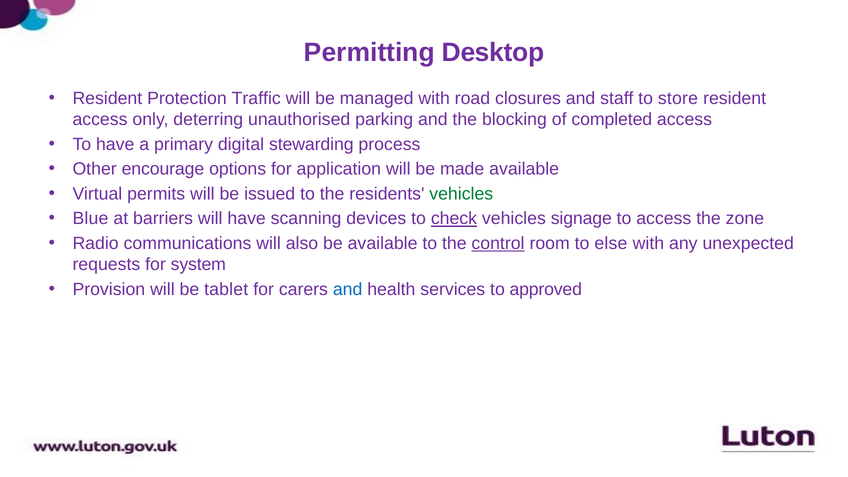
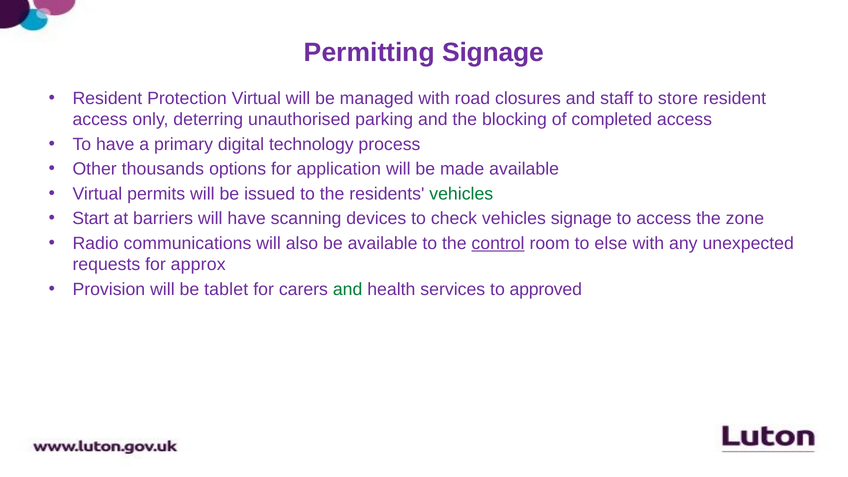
Permitting Desktop: Desktop -> Signage (493, 53)
Protection Traffic: Traffic -> Virtual (256, 98)
stewarding: stewarding -> technology (311, 144)
encourage: encourage -> thousands (163, 169)
Blue: Blue -> Start (91, 219)
check underline: present -> none (454, 219)
system: system -> approx (198, 265)
and colour: blue -> green (348, 289)
